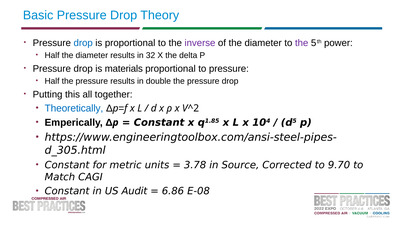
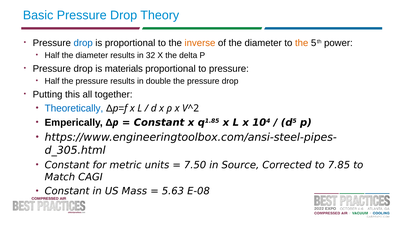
inverse colour: purple -> orange (200, 43)
the colour: purple -> orange (302, 43)
3.78: 3.78 -> 7.50 (195, 165)
9.70: 9.70 -> 7.85 (339, 165)
Audit: Audit -> Mass (134, 191)
6.86: 6.86 -> 5.63 (173, 191)
